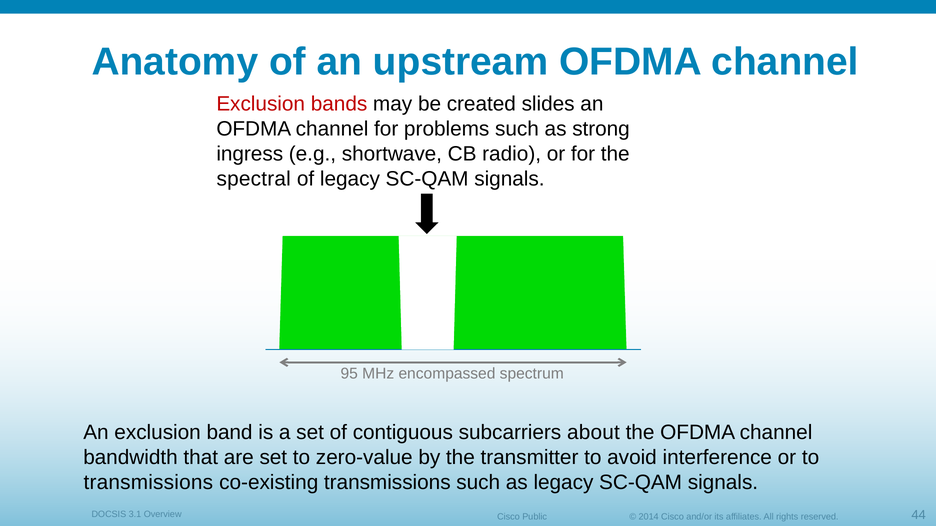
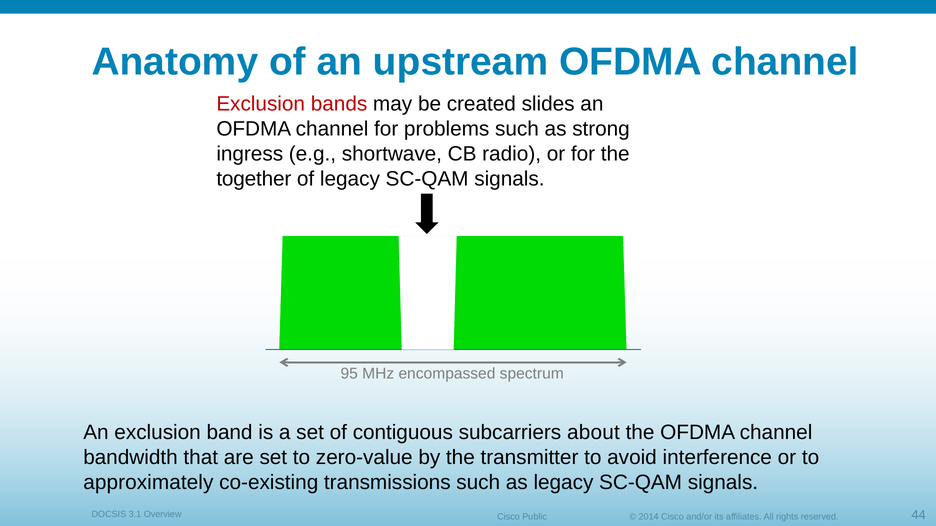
spectral: spectral -> together (254, 179)
transmissions: transmissions -> approximately (148, 483)
